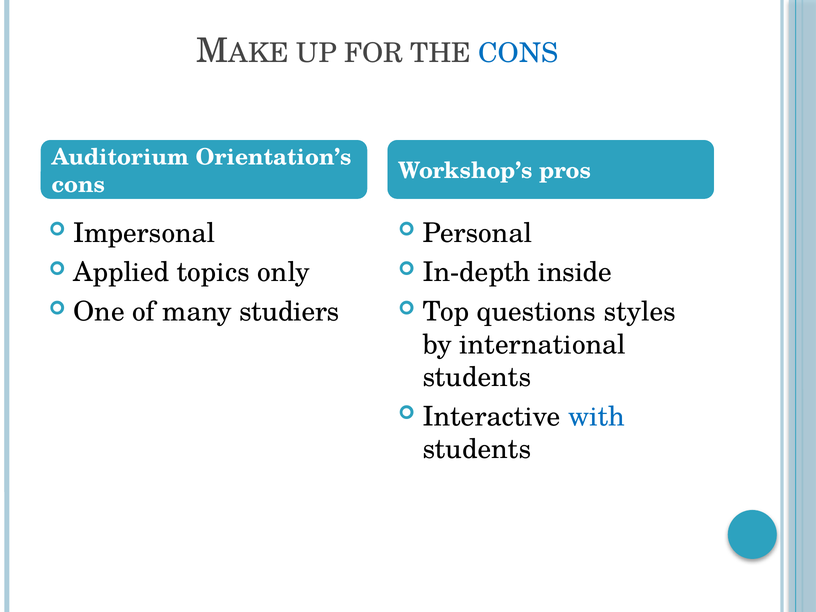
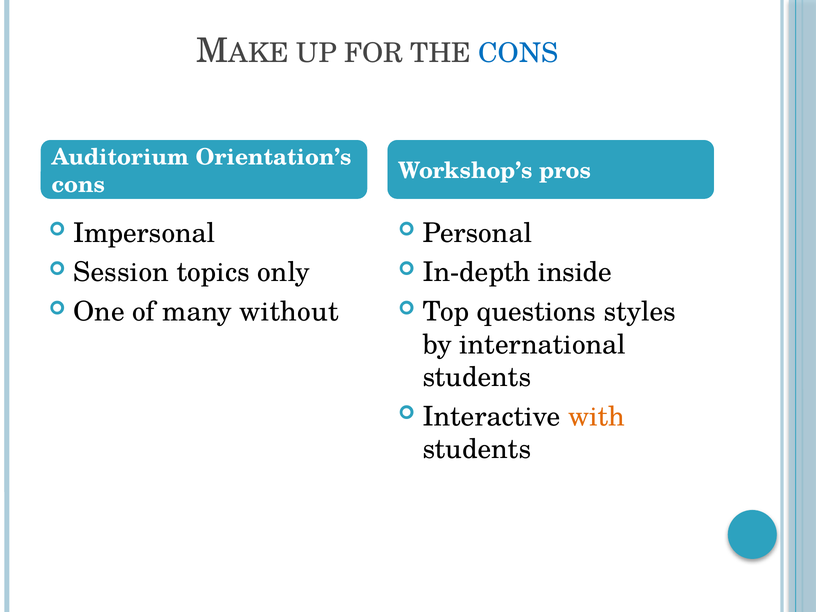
Applied: Applied -> Session (121, 273)
studiers: studiers -> without (289, 312)
with colour: blue -> orange (596, 417)
